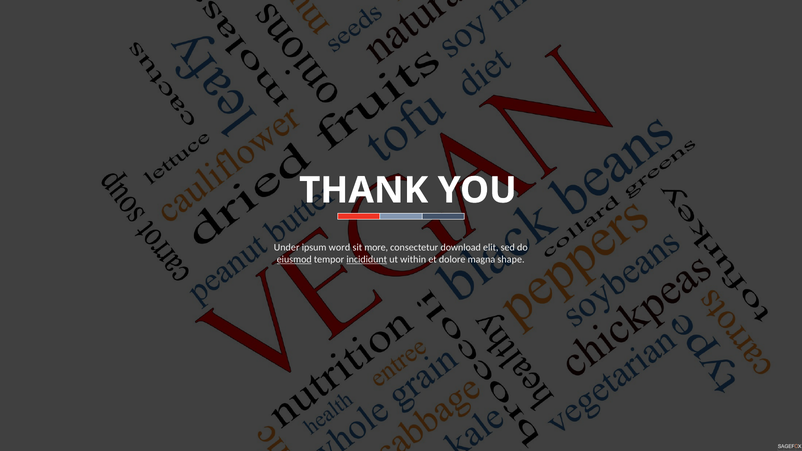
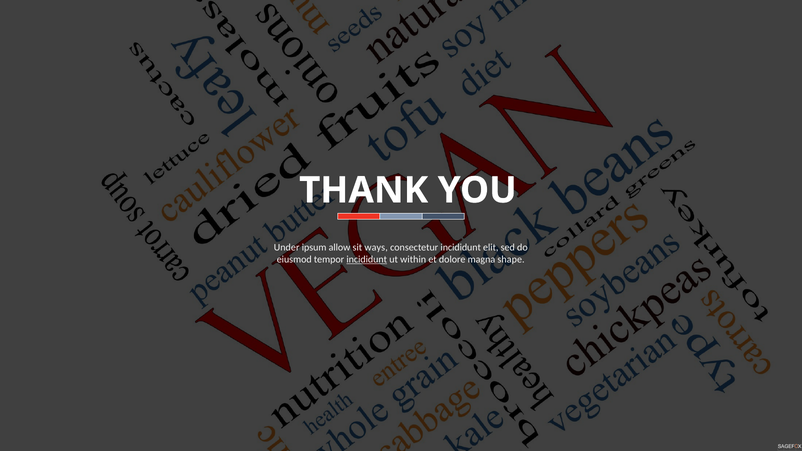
word: word -> allow (340, 248)
more: more -> ways (376, 248)
consectetur download: download -> incididunt (461, 248)
eiusmod underline: present -> none (294, 260)
